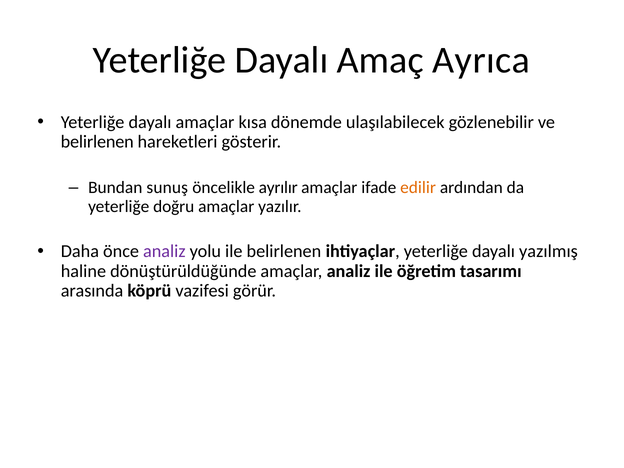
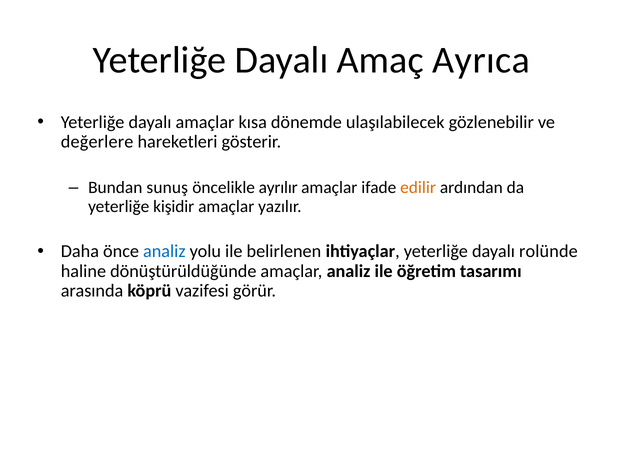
belirlenen: belirlenen -> değerlere (97, 142)
doğru: doğru -> kişidir (174, 206)
analiz colour: purple -> blue (164, 251)
yazılmış: yazılmış -> rolünde (548, 251)
